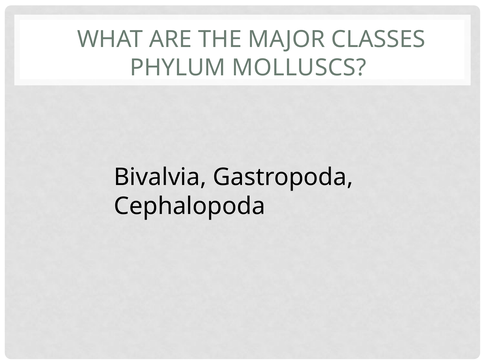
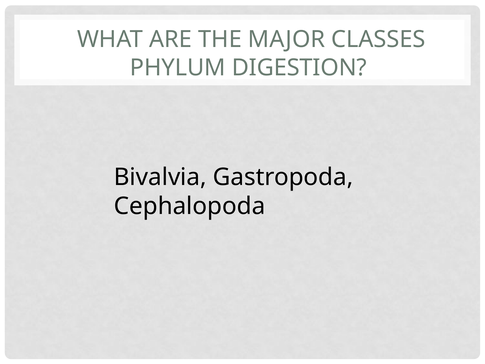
MOLLUSCS: MOLLUSCS -> DIGESTION (299, 68)
